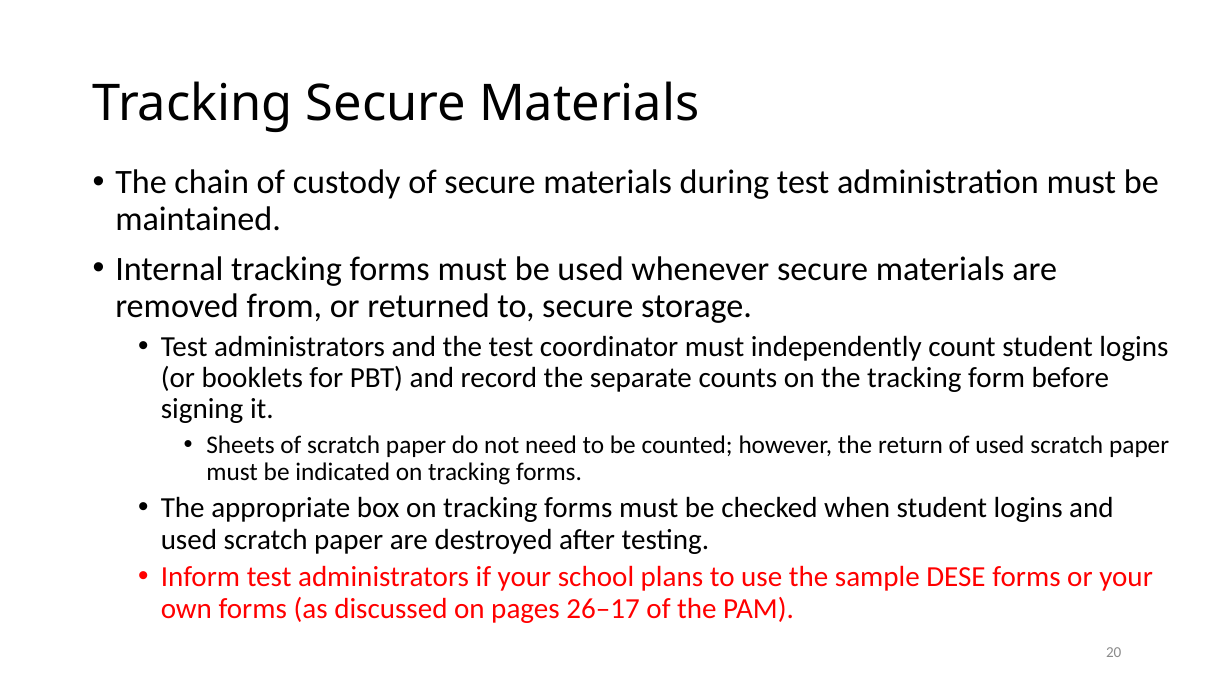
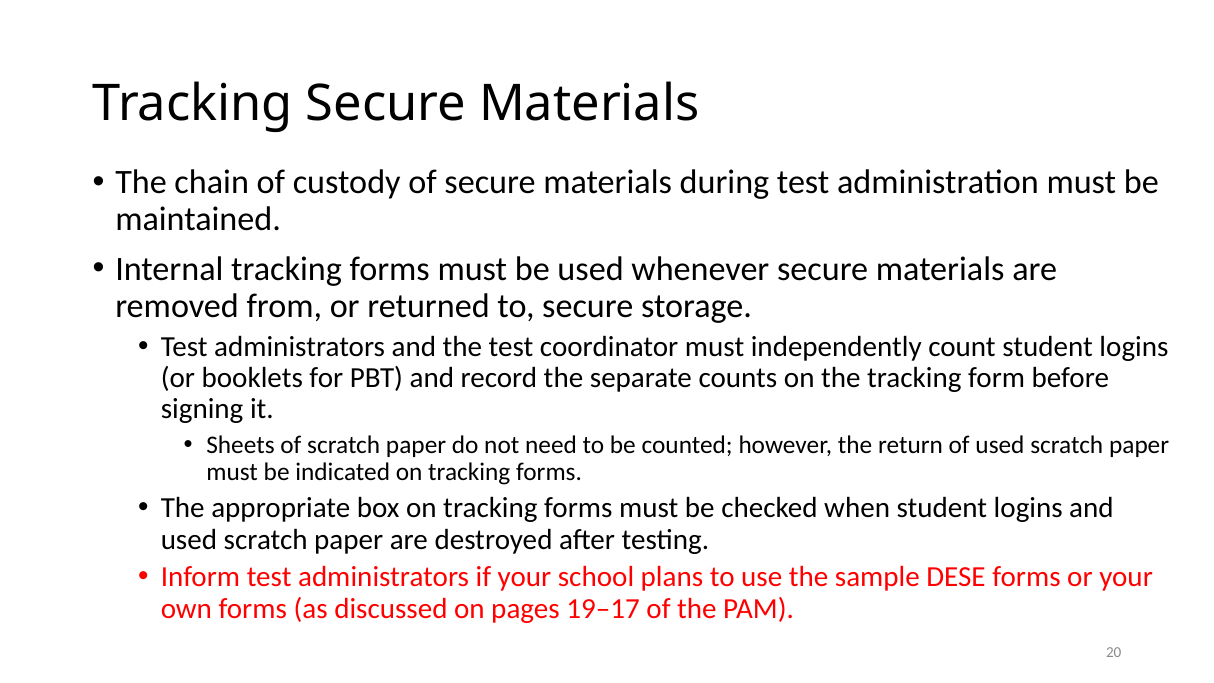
26–17: 26–17 -> 19–17 (603, 608)
